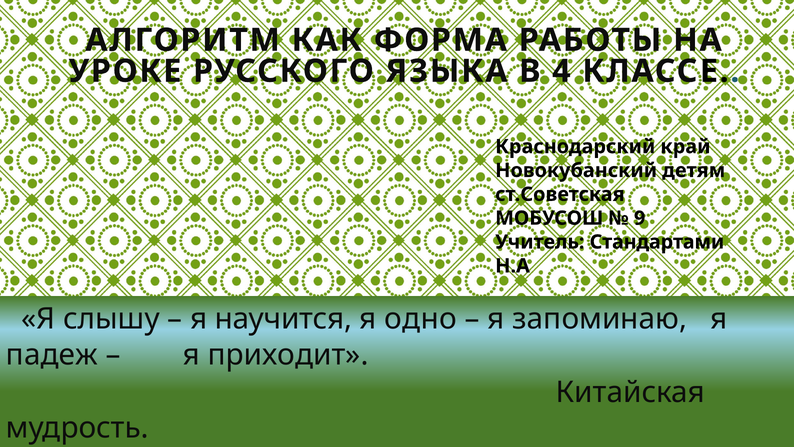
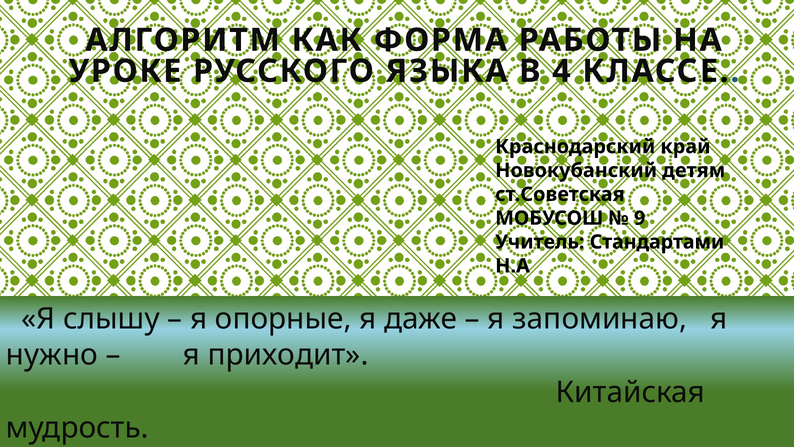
научится: научится -> опорные (283, 319)
одно: одно -> даже (421, 319)
падеж: падеж -> нужно (52, 355)
